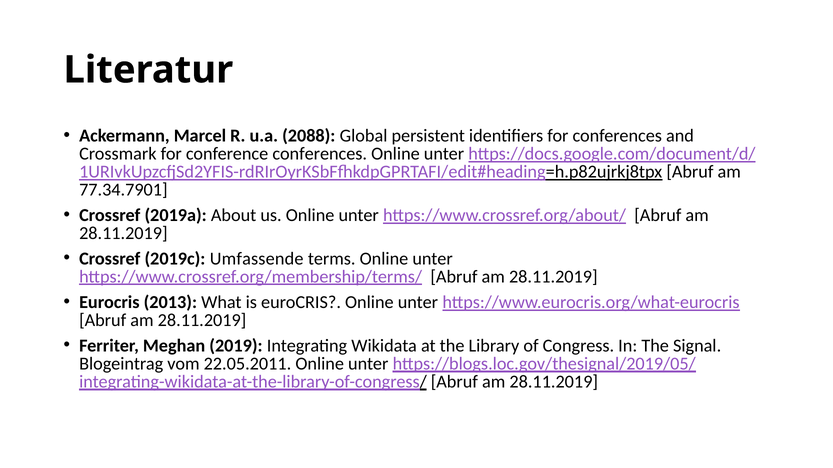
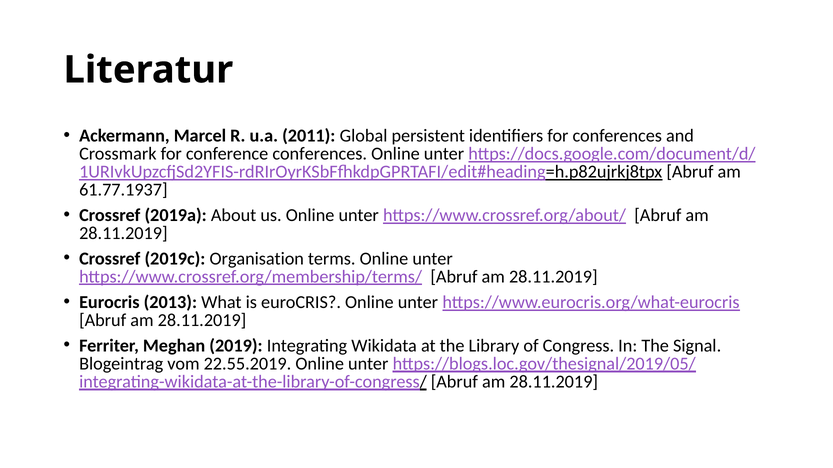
2088: 2088 -> 2011 (309, 136)
77.34.7901: 77.34.7901 -> 61.77.1937 (123, 190)
Umfassende: Umfassende -> Organisation (257, 259)
22.05.2011: 22.05.2011 -> 22.55.2019 (247, 364)
